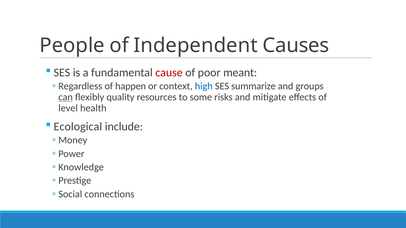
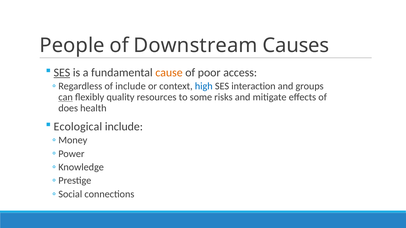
Independent: Independent -> Downstream (196, 45)
SES underline: none -> present (62, 73)
cause colour: red -> orange (169, 73)
meant: meant -> access (240, 73)
of happen: happen -> include (131, 86)
summarize: summarize -> interaction (253, 86)
level: level -> does (68, 108)
